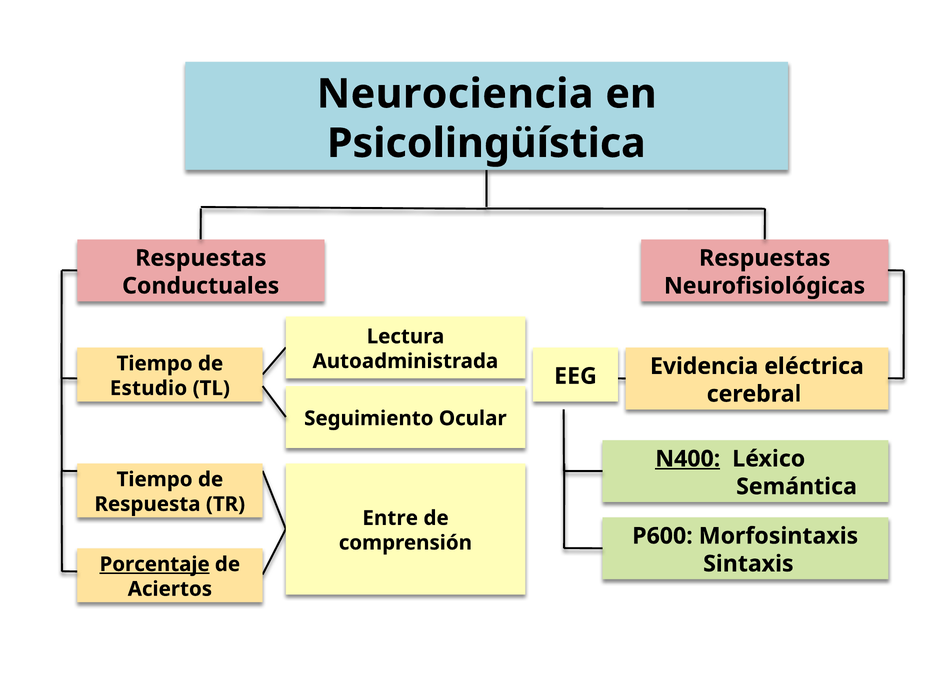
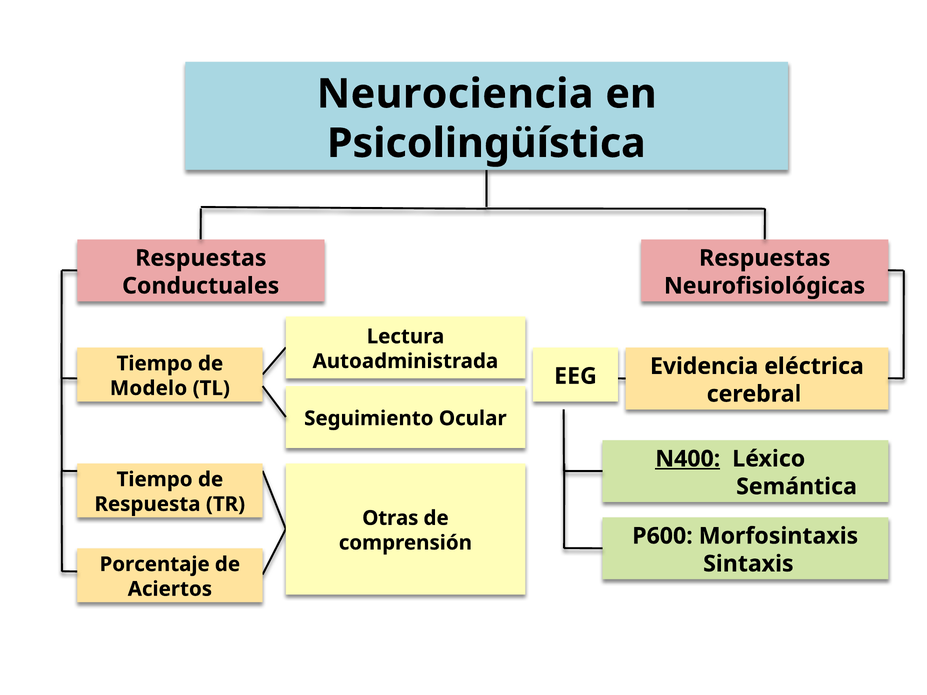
Estudio: Estudio -> Modelo (149, 388)
Entre: Entre -> Otras (390, 518)
Porcentaje underline: present -> none (155, 565)
